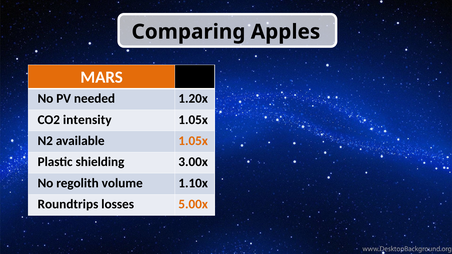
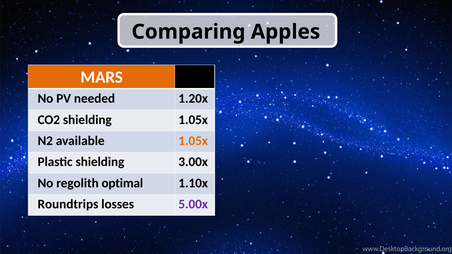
CO2 intensity: intensity -> shielding (87, 120)
volume: volume -> optimal (122, 183)
5.00x colour: orange -> purple (193, 205)
